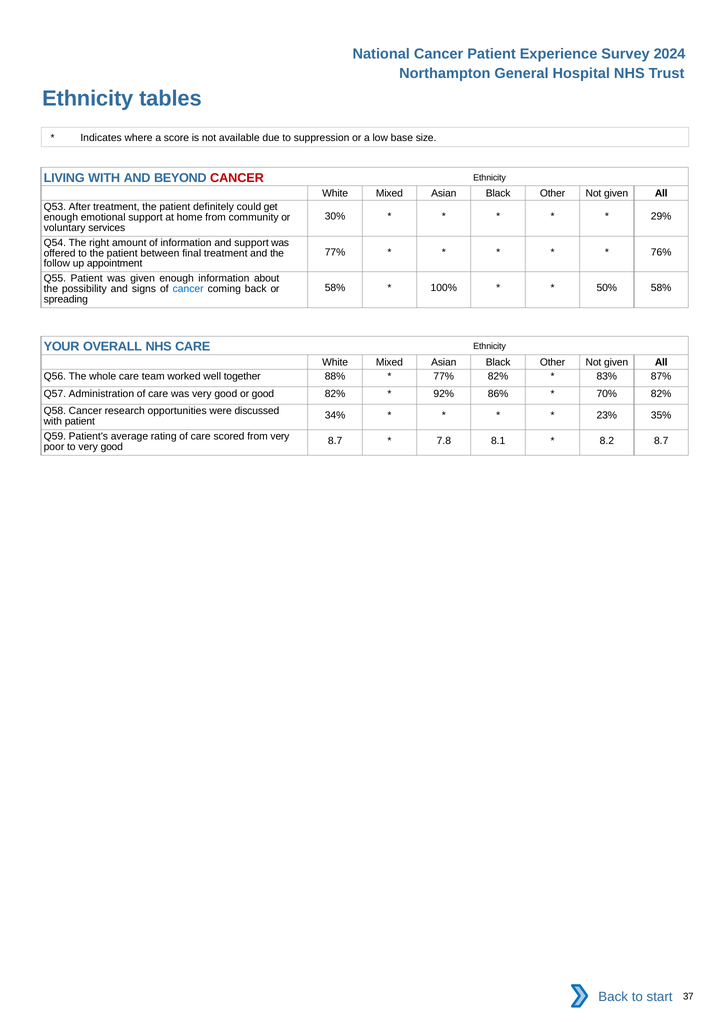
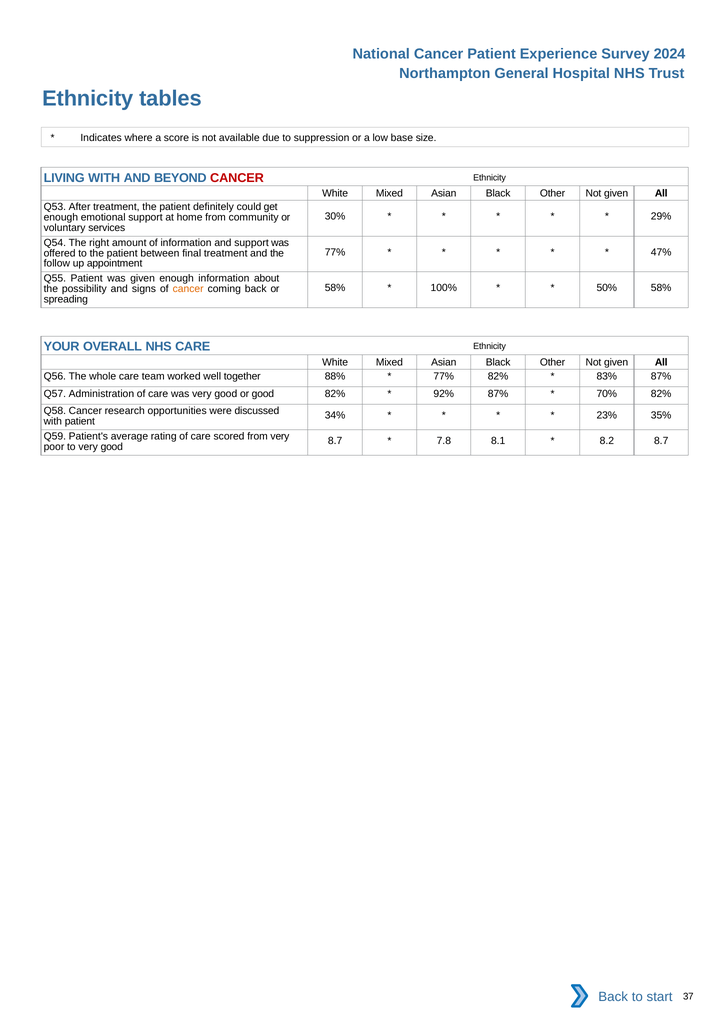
76%: 76% -> 47% (661, 252)
cancer colour: blue -> orange (188, 289)
92% 86%: 86% -> 87% (498, 394)
